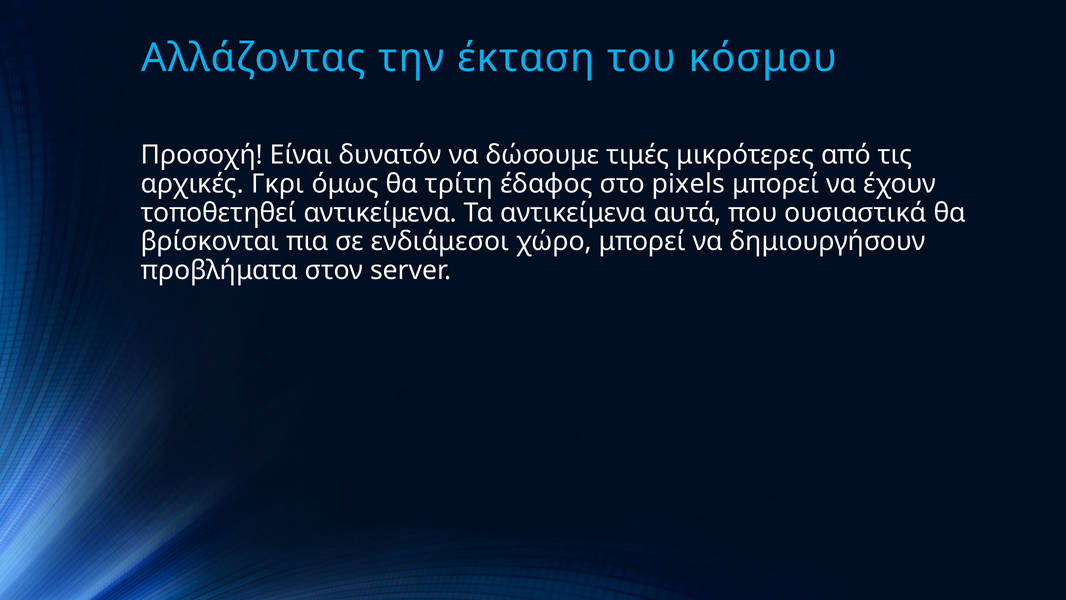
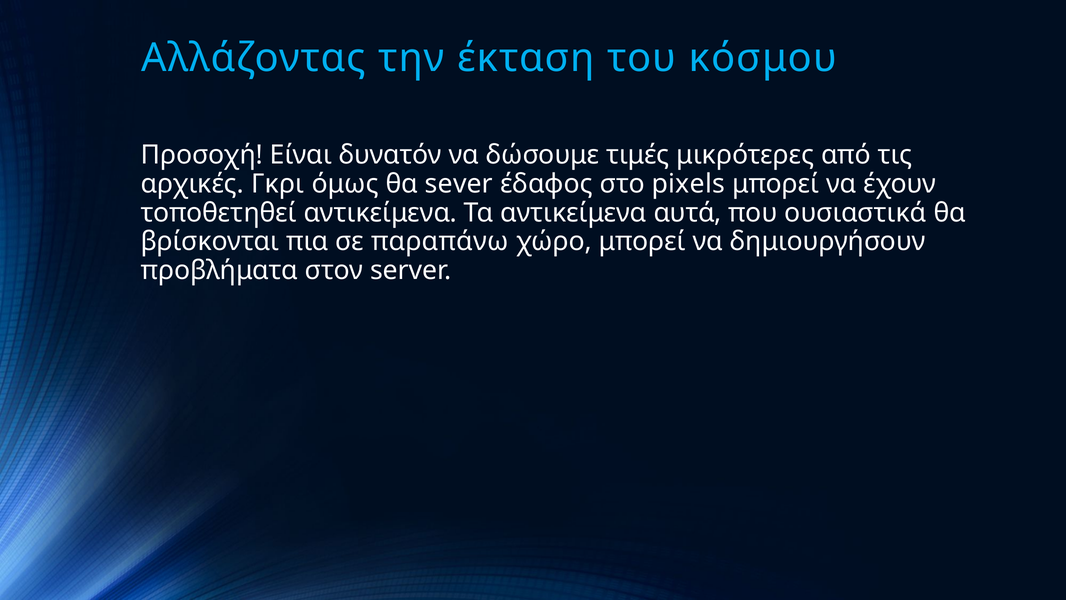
τρίτη: τρίτη -> sever (459, 184)
ενδιάμεσοι: ενδιάμεσοι -> παραπάνω (440, 241)
